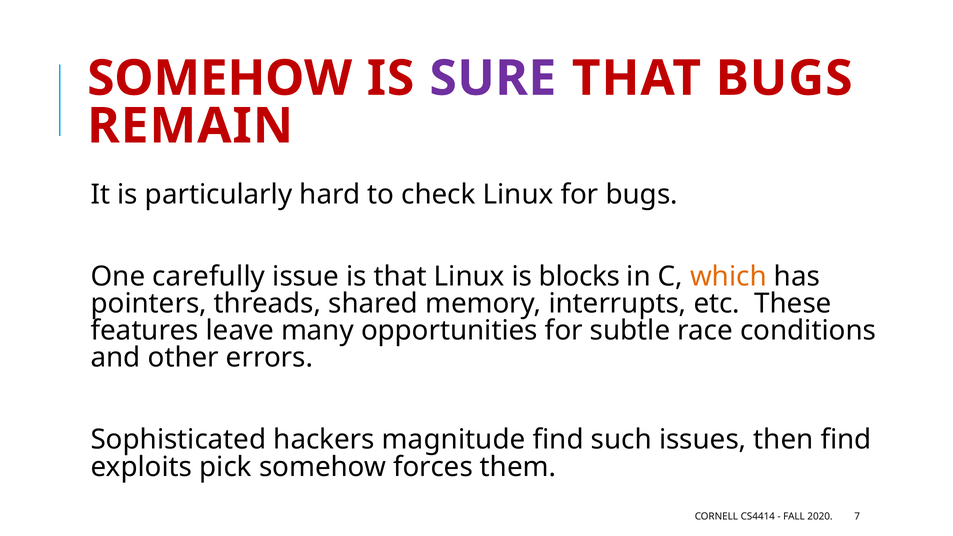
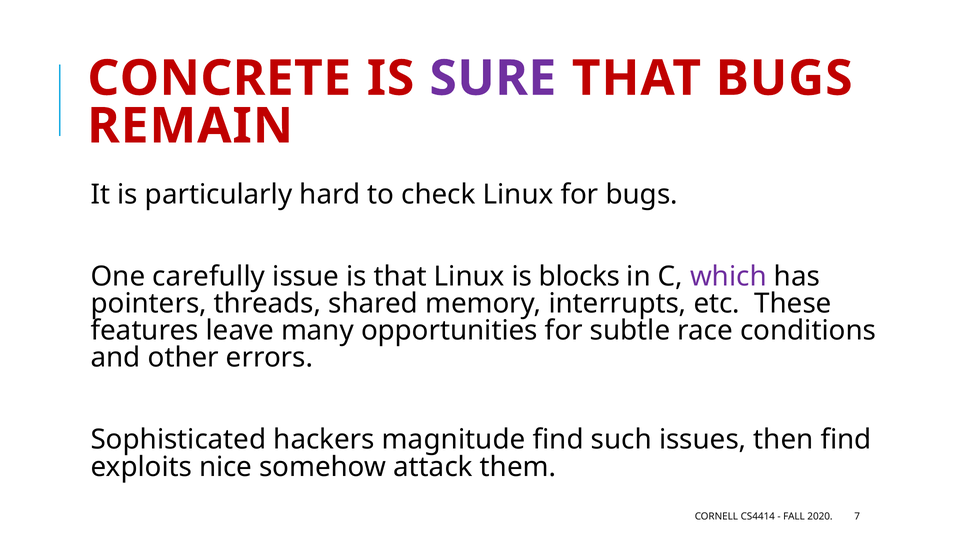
SOMEHOW: SOMEHOW -> CONCRETE (219, 78)
which colour: orange -> purple (728, 277)
pick: pick -> nice (226, 467)
forces: forces -> attack (433, 467)
